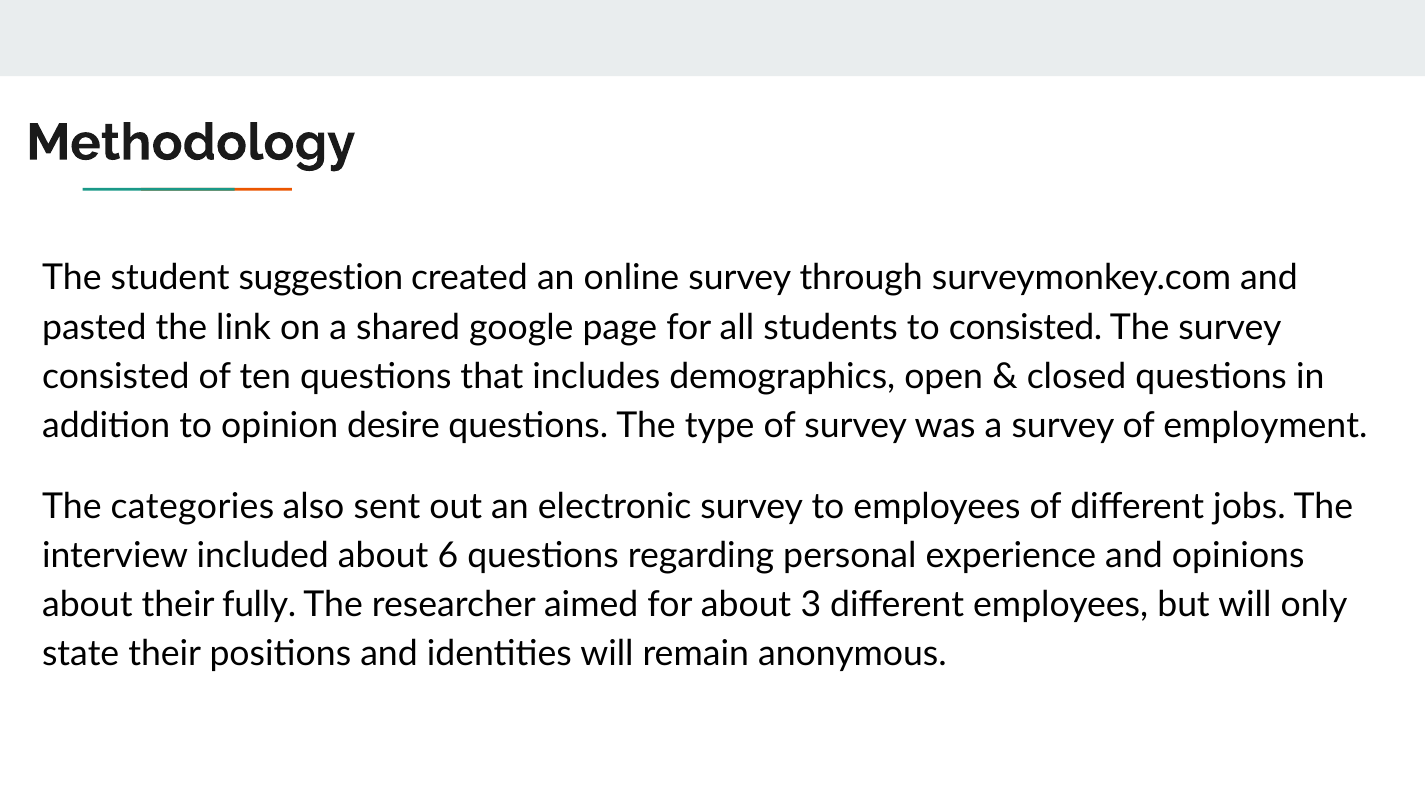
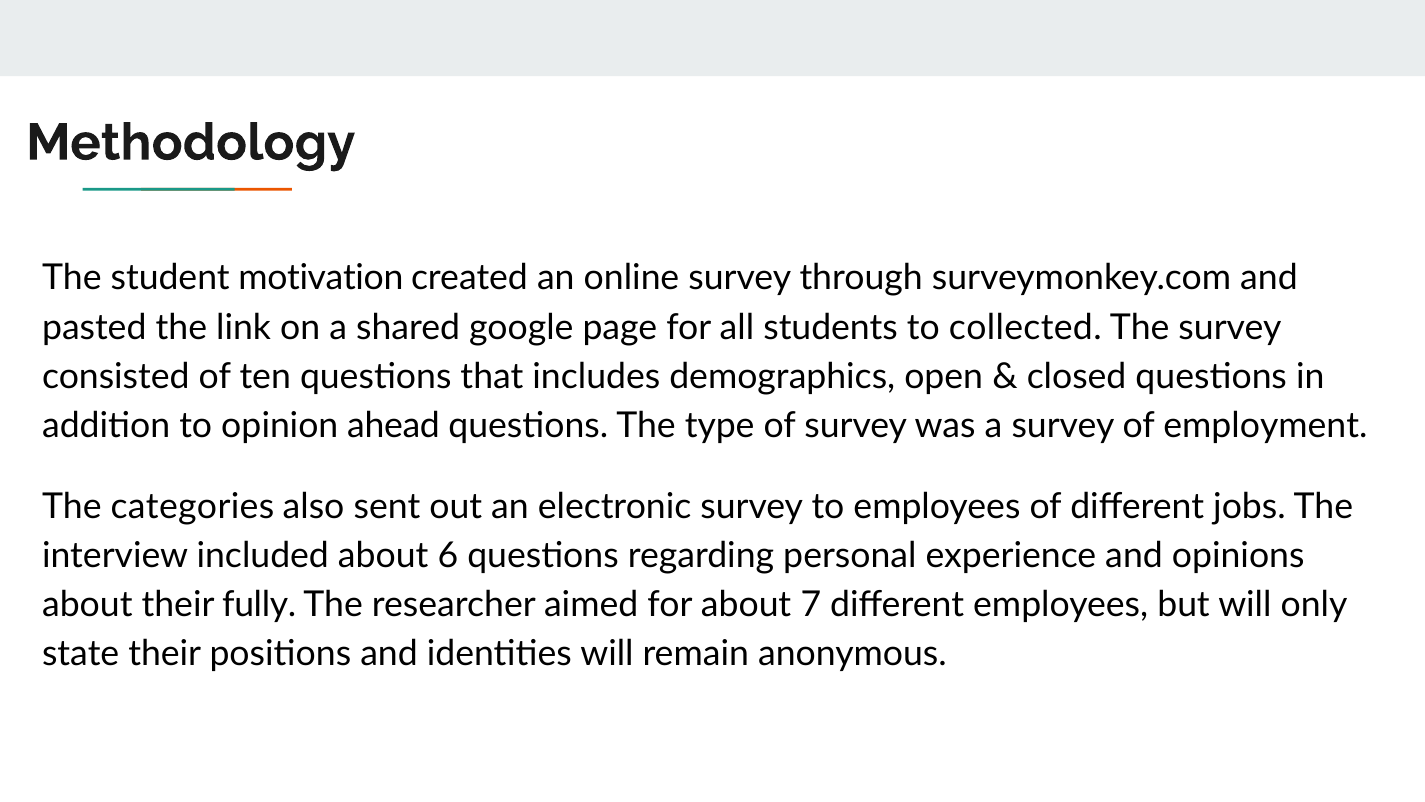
suggestion: suggestion -> motivation (321, 278)
to consisted: consisted -> collected (1025, 327)
desire: desire -> ahead (394, 425)
3: 3 -> 7 (811, 604)
